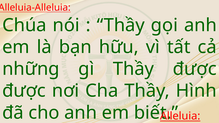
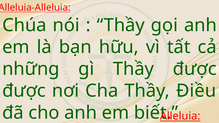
Hình: Hình -> Điều (196, 91)
